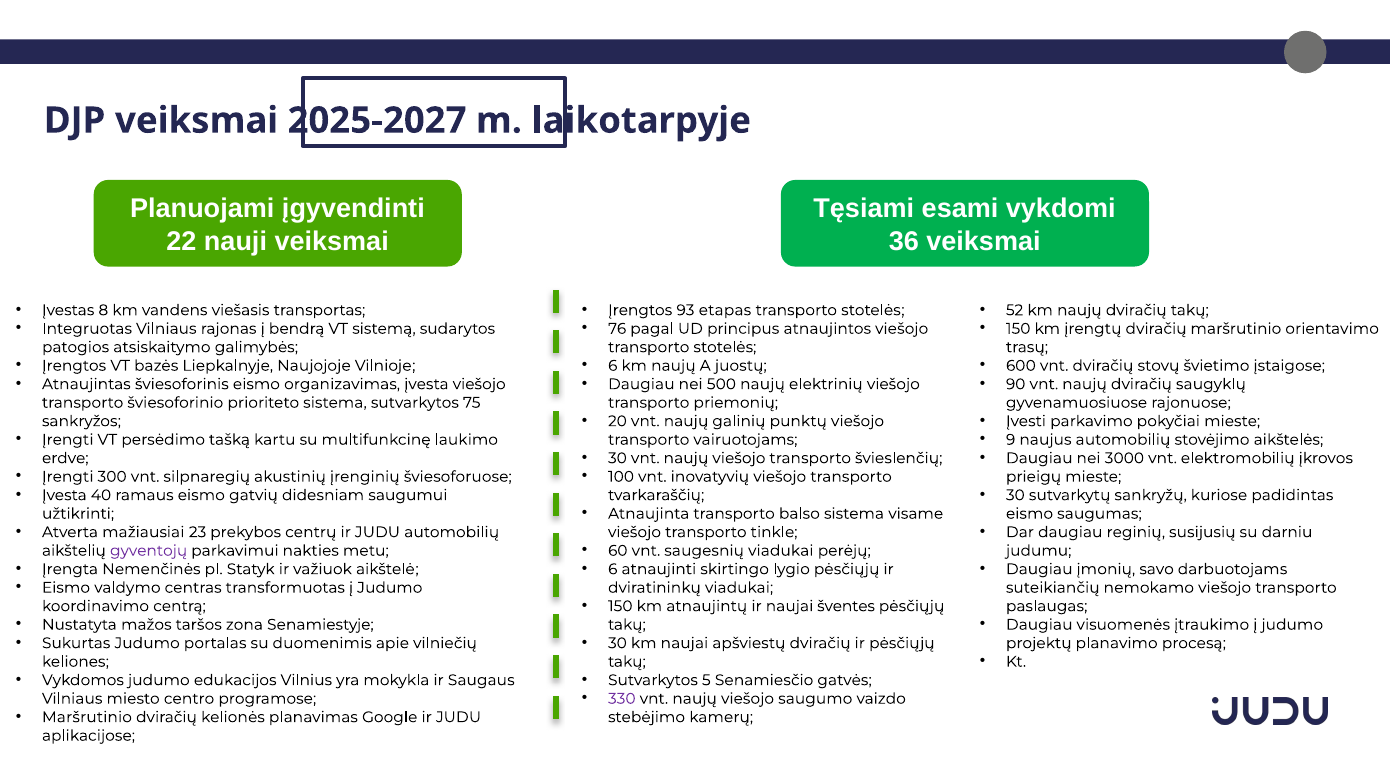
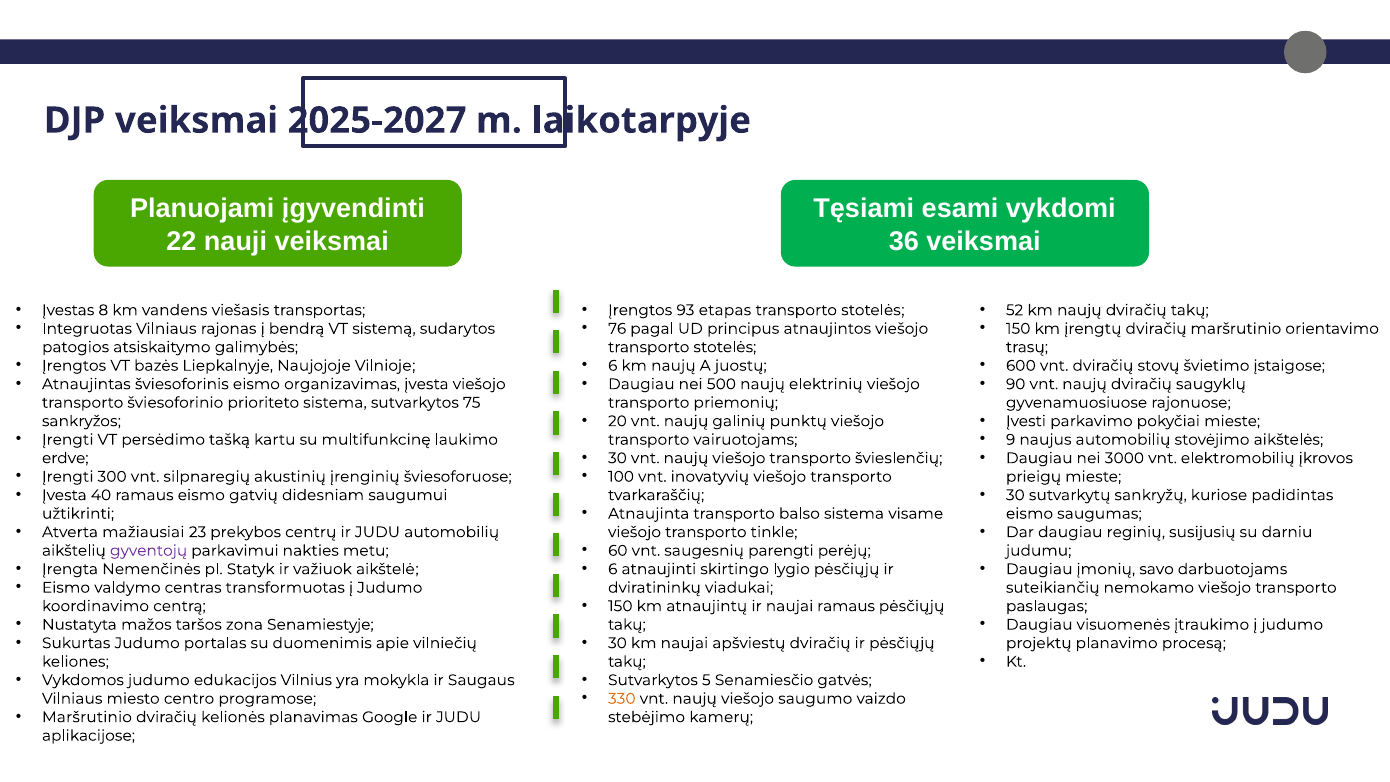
saugesnių viadukai: viadukai -> parengti (781, 551)
naujai šventes: šventes -> ramaus (846, 606)
330 colour: purple -> orange (622, 699)
